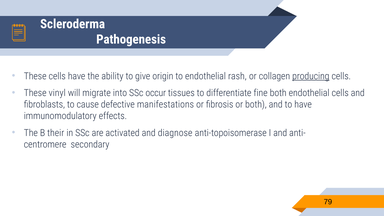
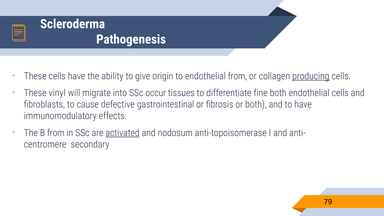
endothelial rash: rash -> from (237, 76)
manifestations: manifestations -> gastrointestinal (166, 104)
B their: their -> from (56, 133)
activated underline: none -> present (123, 133)
diagnose: diagnose -> nodosum (175, 133)
